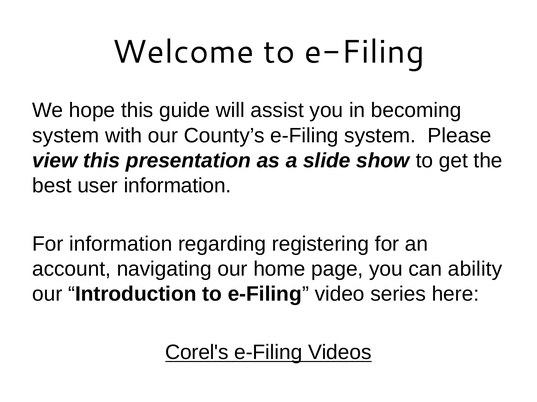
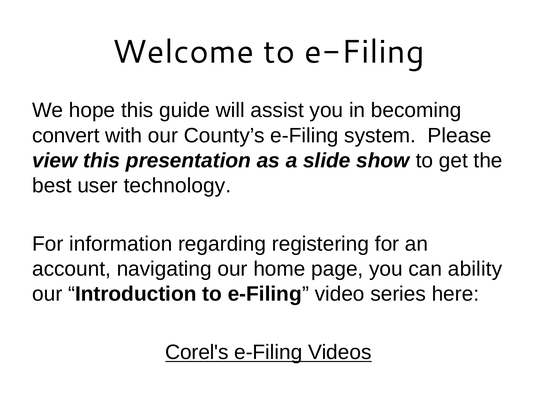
system: system -> convert (66, 136)
user information: information -> technology (177, 186)
